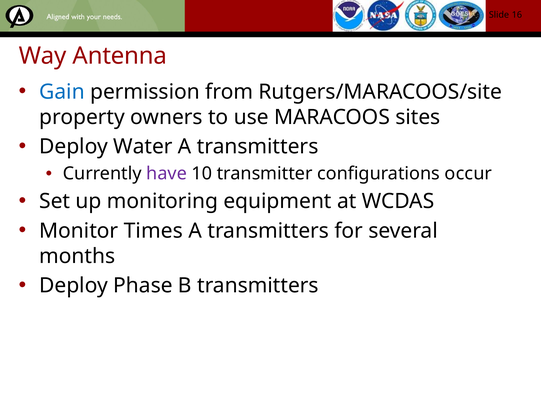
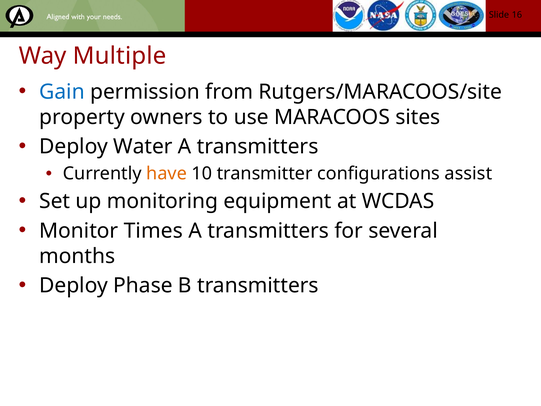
Antenna: Antenna -> Multiple (120, 56)
have colour: purple -> orange (167, 173)
occur: occur -> assist (468, 173)
